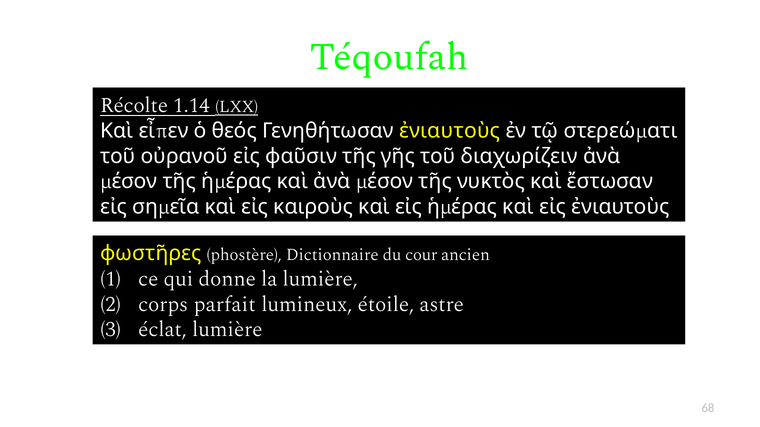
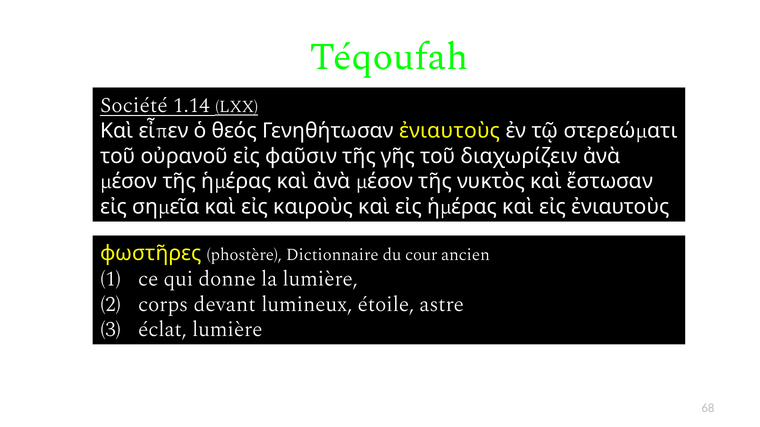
Récolte: Récolte -> Société (134, 106)
parfait: parfait -> devant (225, 304)
